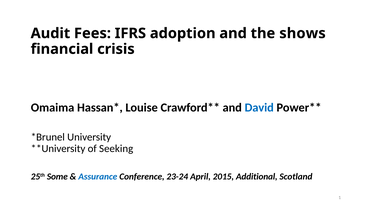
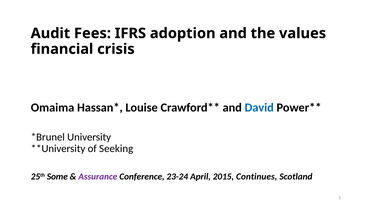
shows: shows -> values (303, 33)
Assurance colour: blue -> purple (98, 177)
Additional: Additional -> Continues (257, 177)
